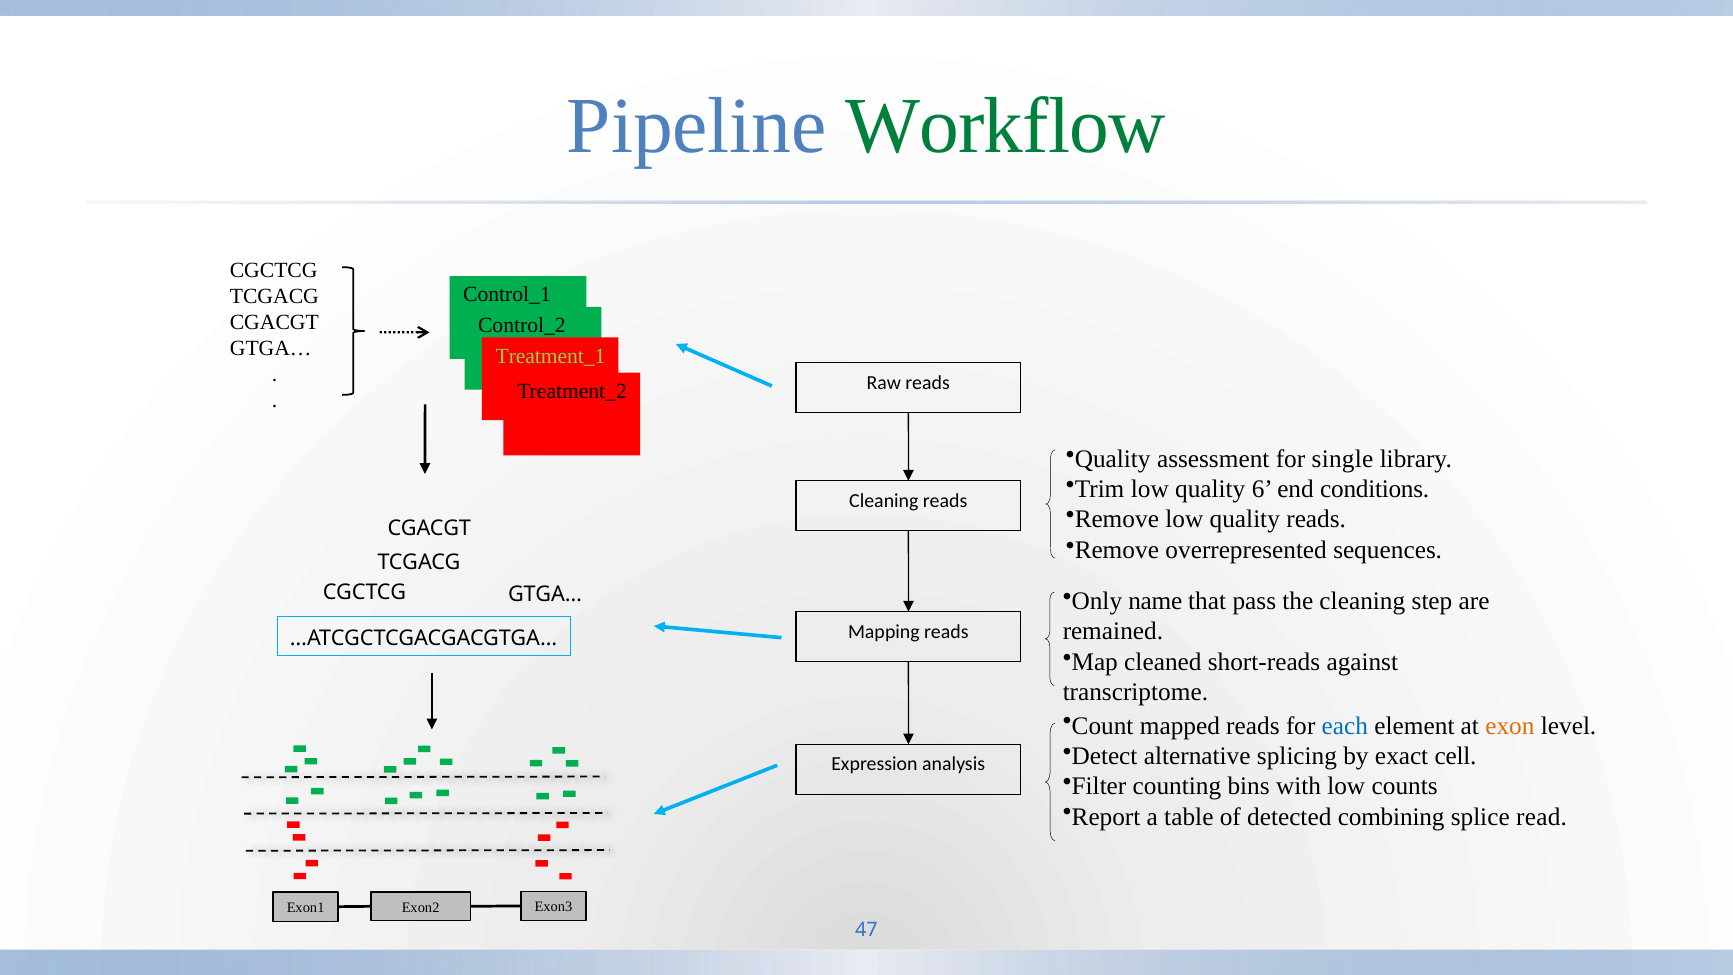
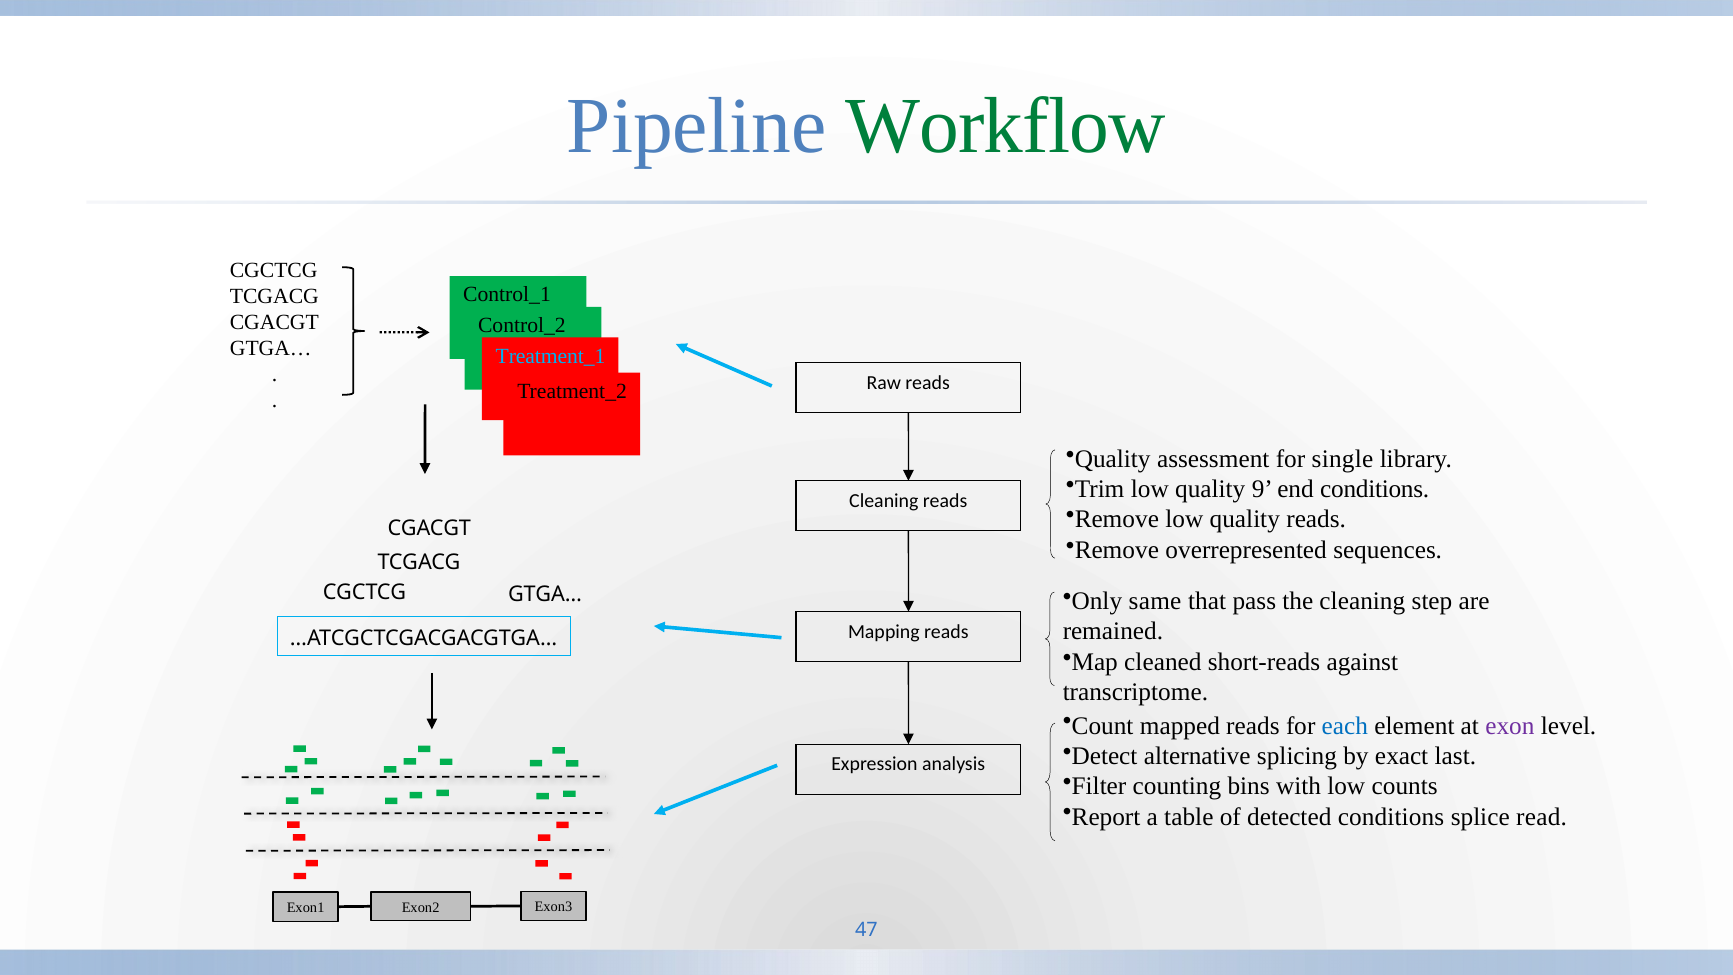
Treatment_1 colour: light green -> light blue (550, 356)
6: 6 -> 9 (1262, 489)
name: name -> same (1155, 601)
exon colour: orange -> purple (1510, 726)
cell: cell -> last (1455, 756)
detected combining: combining -> conditions (1391, 817)
